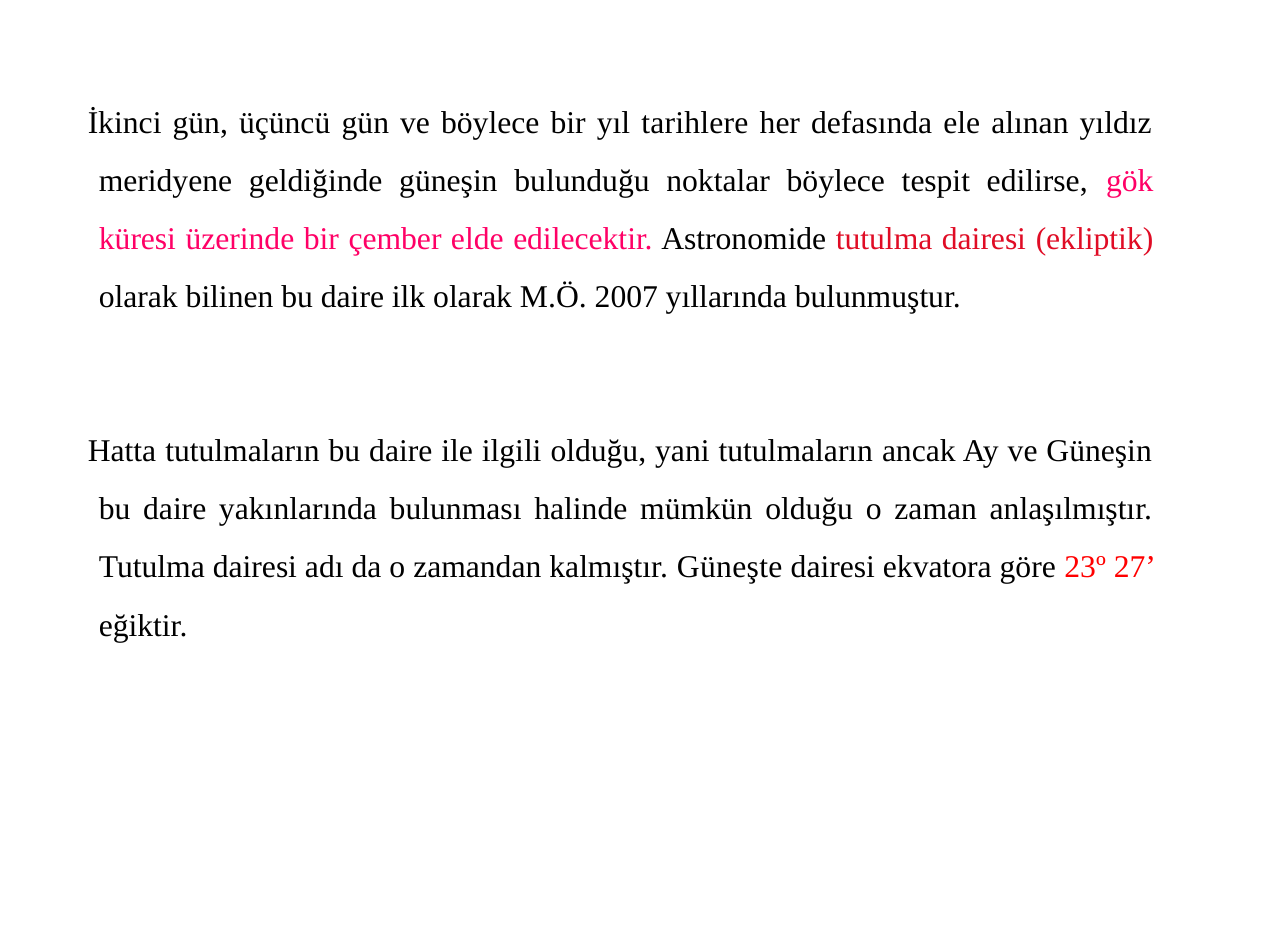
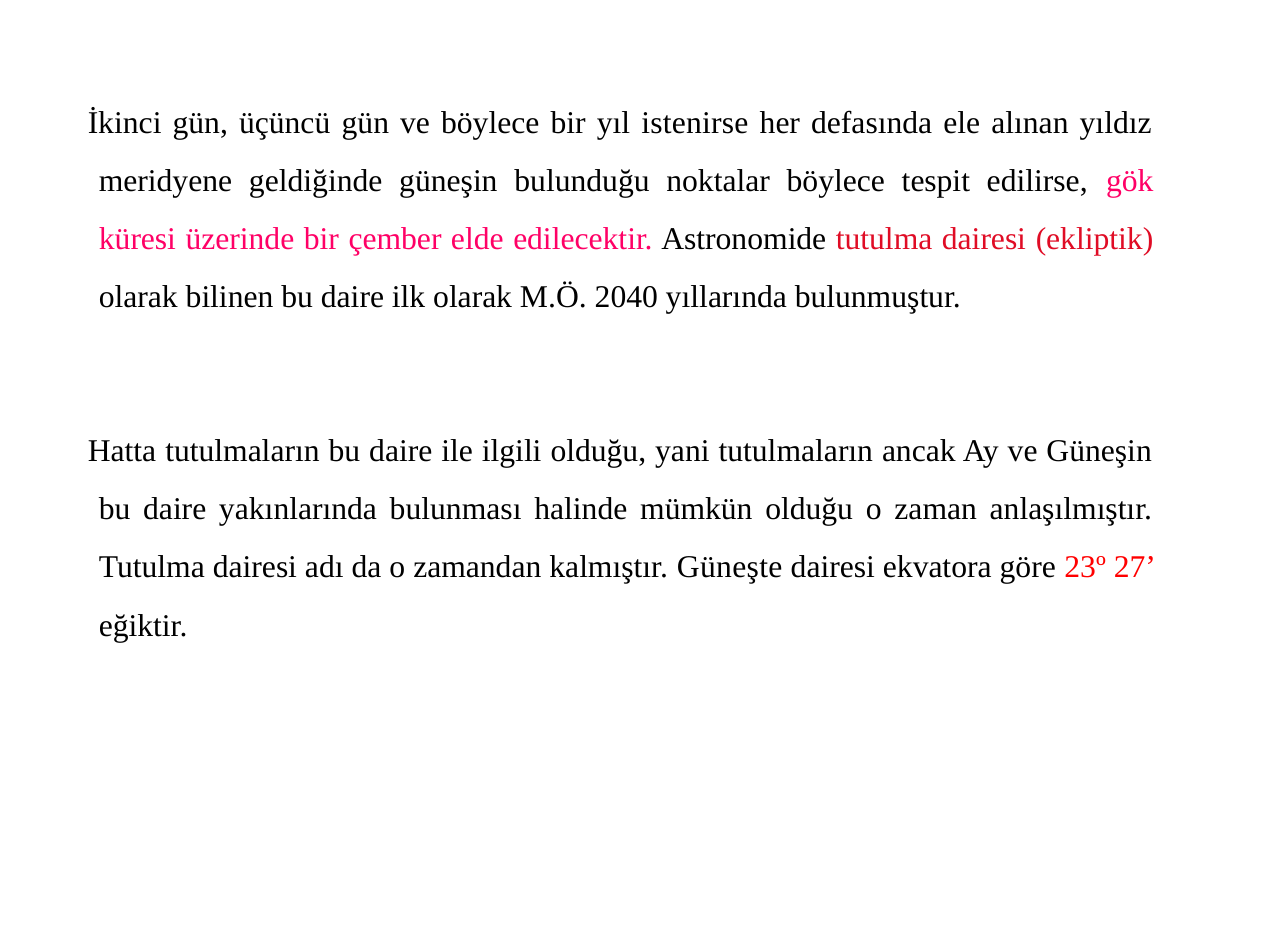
tarihlere: tarihlere -> istenirse (695, 123)
2007: 2007 -> 2040 (626, 297)
